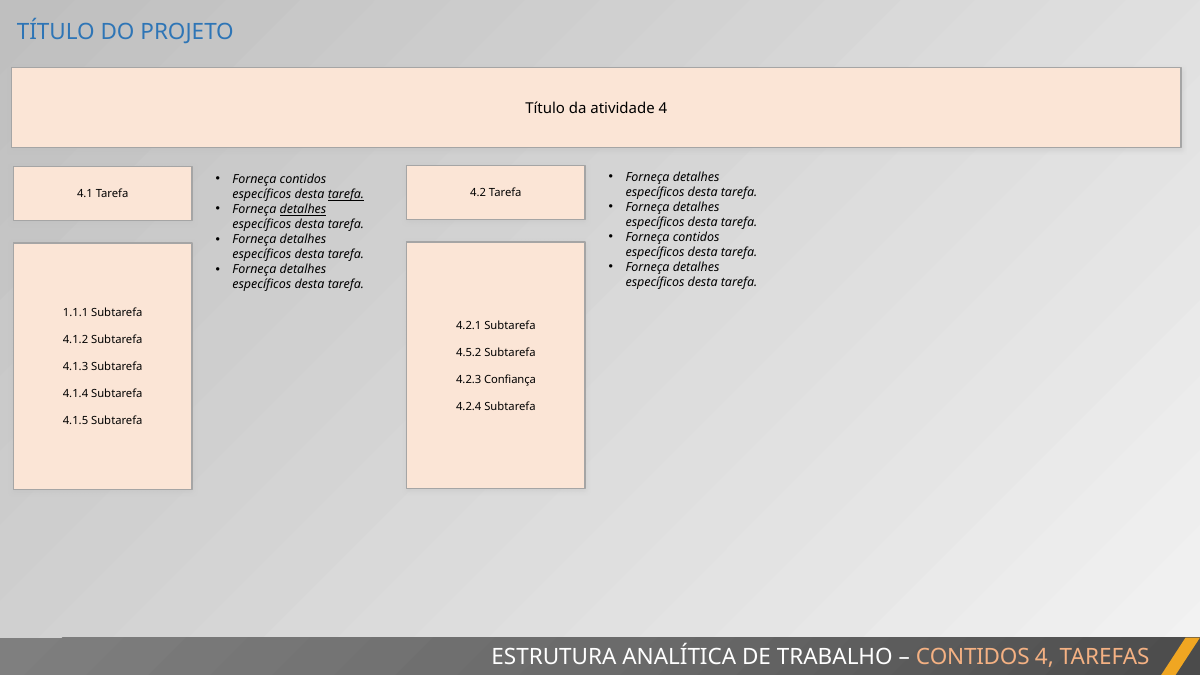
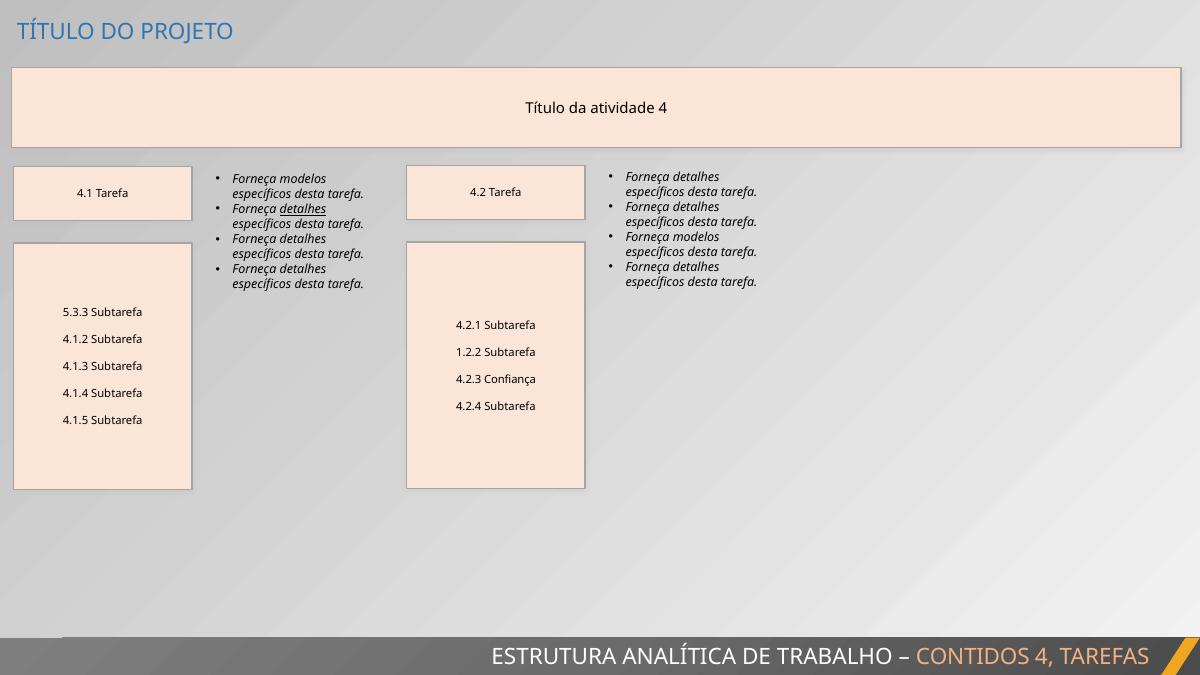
contidos: contidos -> modelos (303, 179)
tarefa underline: present -> none (346, 195)
contidos: contidos -> modelos (696, 237)
1.1.1: 1.1.1 -> 5.3.3 (76, 313)
4.5.2: 4.5.2 -> 1.2.2 (469, 352)
